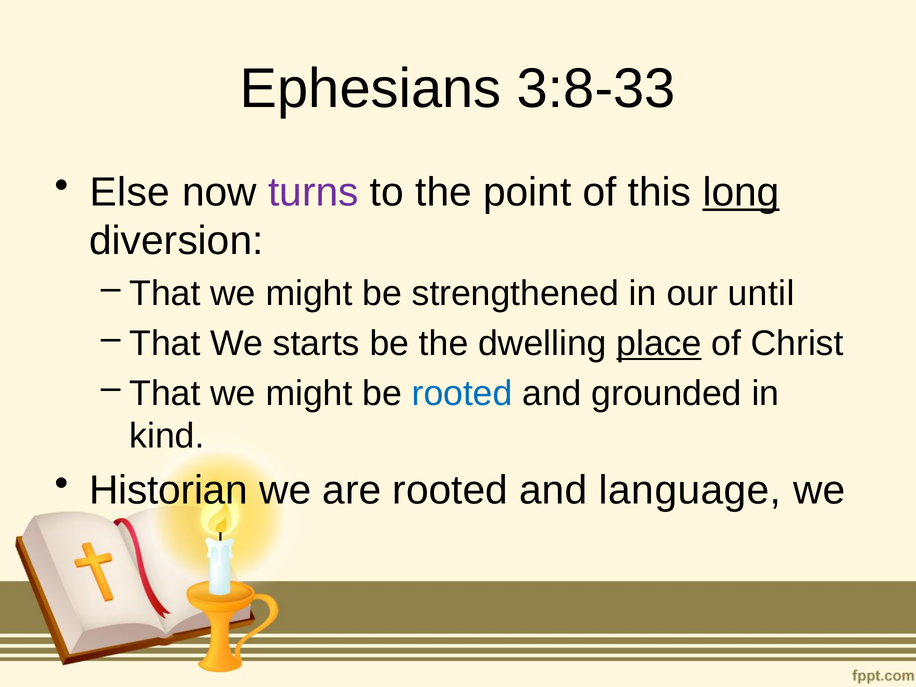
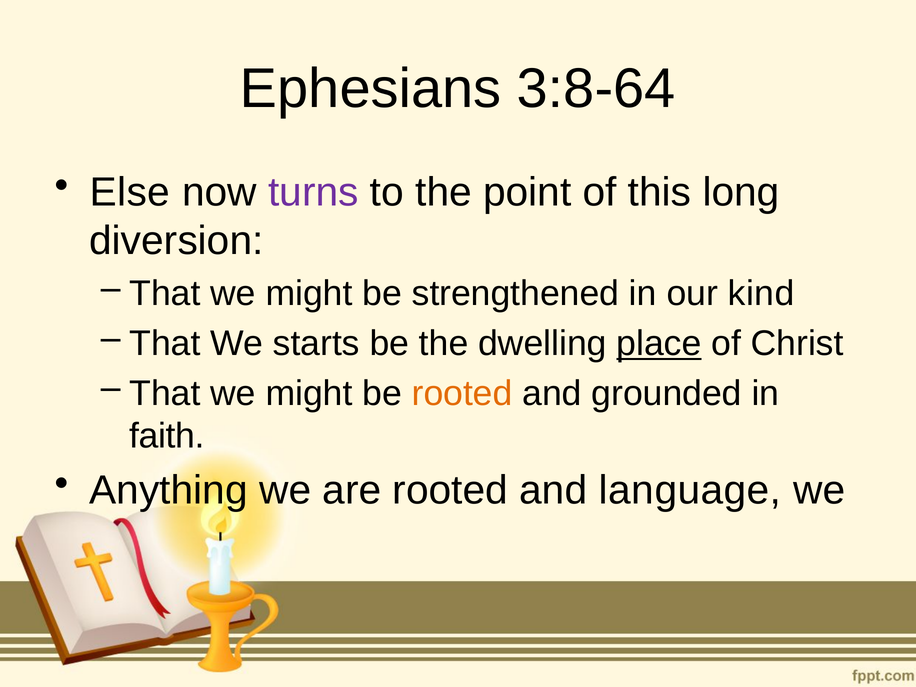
3:8-33: 3:8-33 -> 3:8-64 (596, 89)
long underline: present -> none (741, 192)
until: until -> kind (761, 294)
rooted colour: blue -> orange (462, 393)
kind: kind -> faith (167, 436)
Historian: Historian -> Anything (169, 491)
